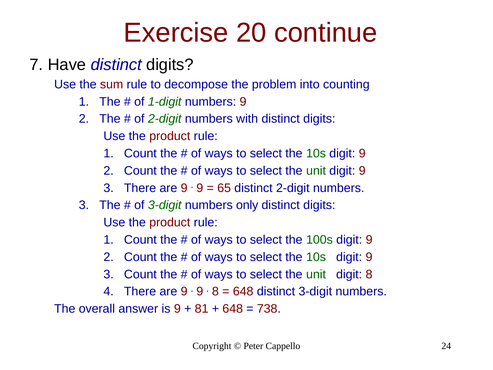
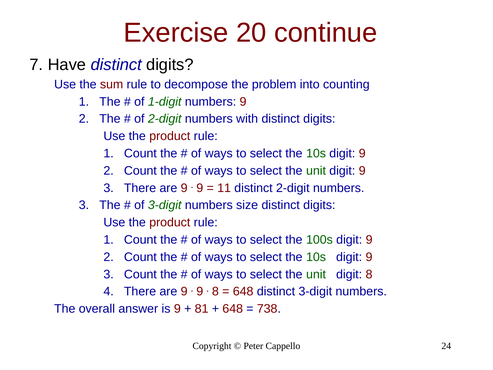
65: 65 -> 11 (224, 188)
only: only -> size (247, 205)
